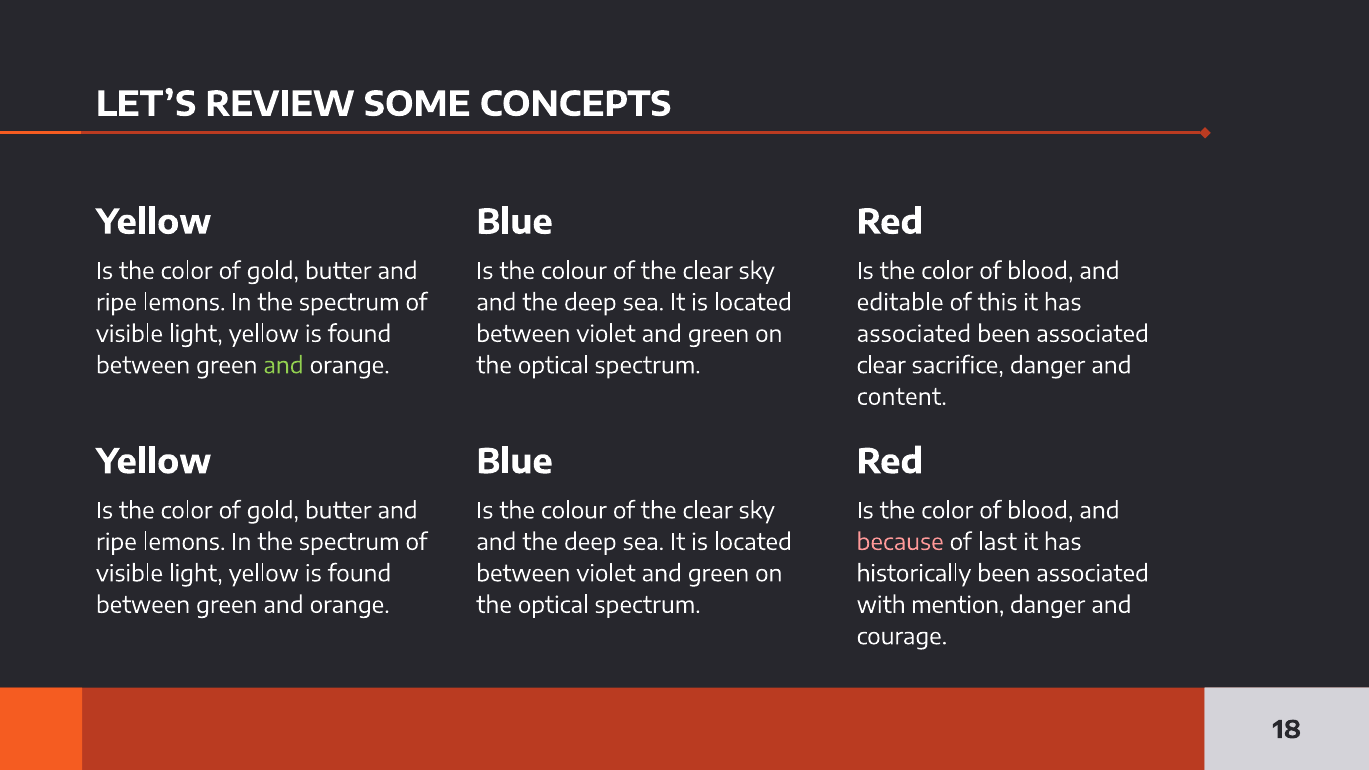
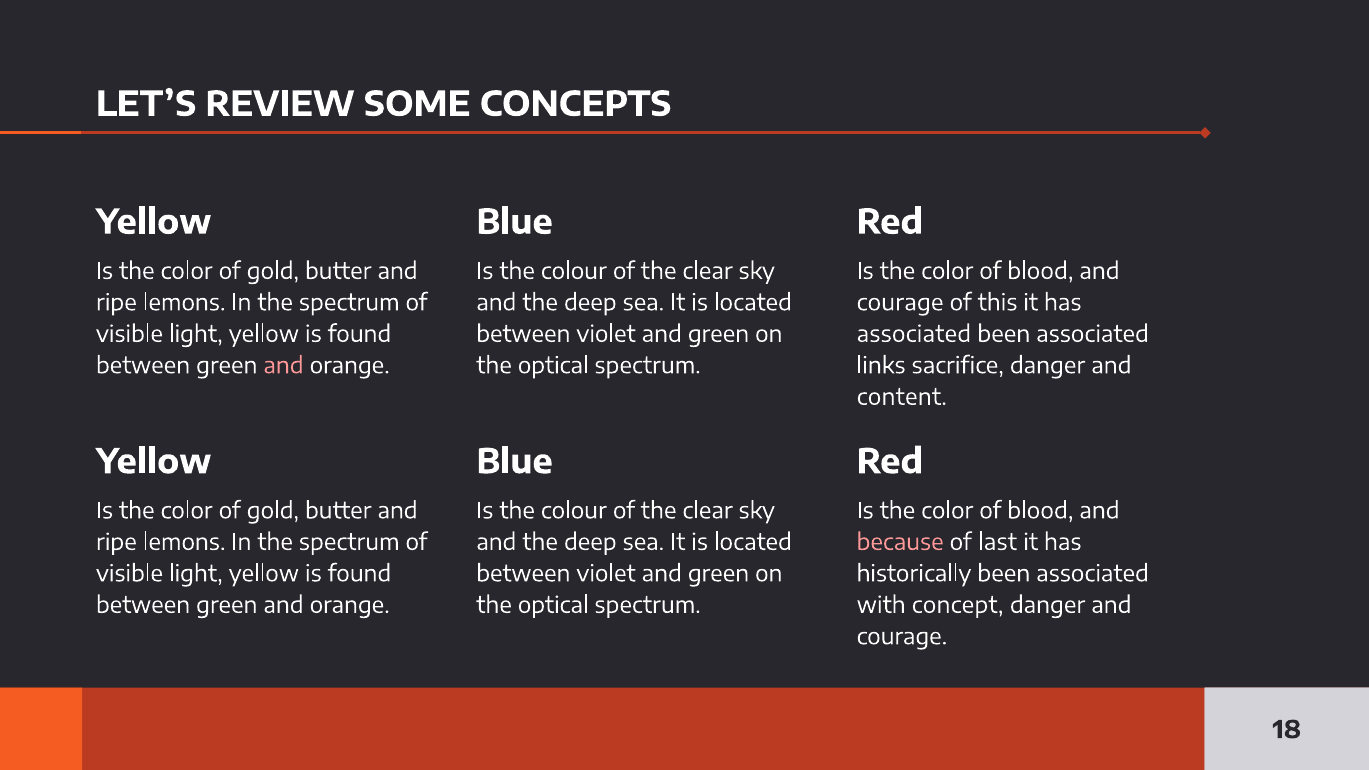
editable: editable -> courage (900, 303)
and colour: light green -> pink (283, 366)
clear: clear -> links (881, 366)
mention: mention -> concept (958, 605)
